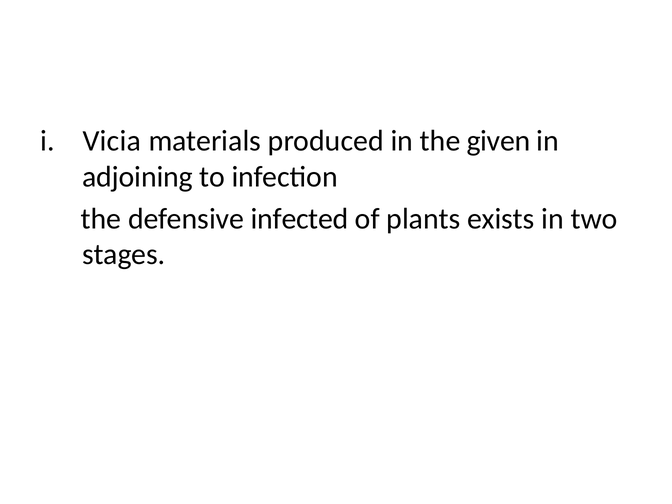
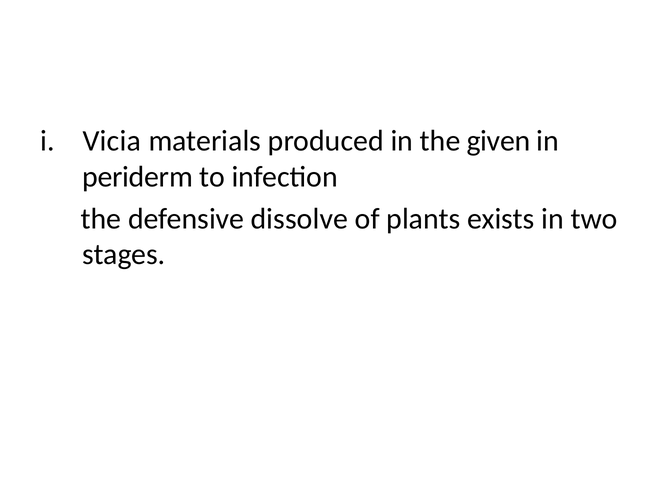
adjoining: adjoining -> periderm (138, 177)
infected: infected -> dissolve (299, 219)
